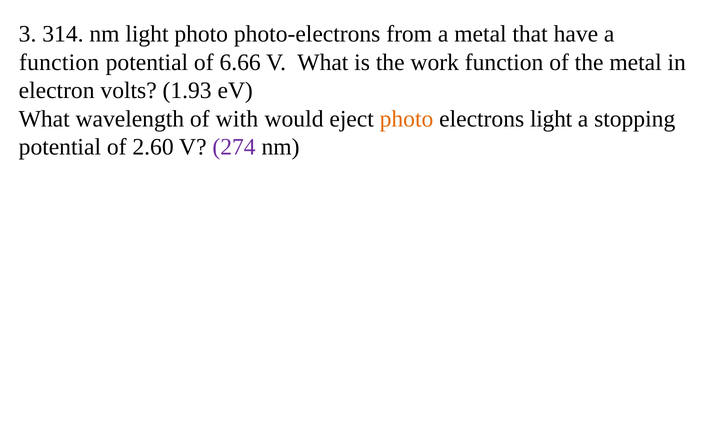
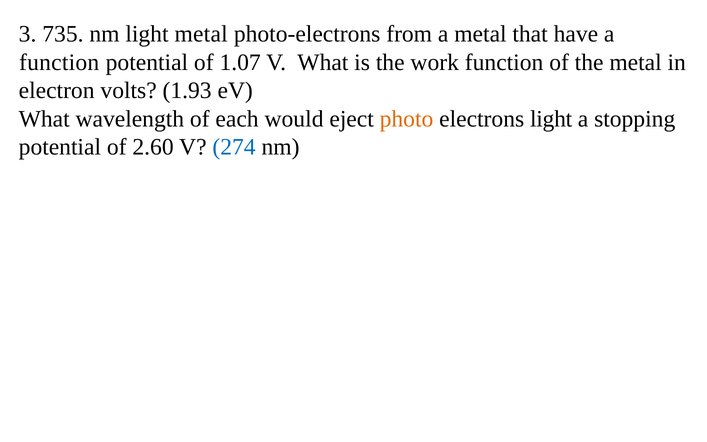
314: 314 -> 735 (63, 34)
light photo: photo -> metal (201, 34)
6.66: 6.66 -> 1.07 (240, 62)
with: with -> each (237, 119)
274 colour: purple -> blue (234, 147)
